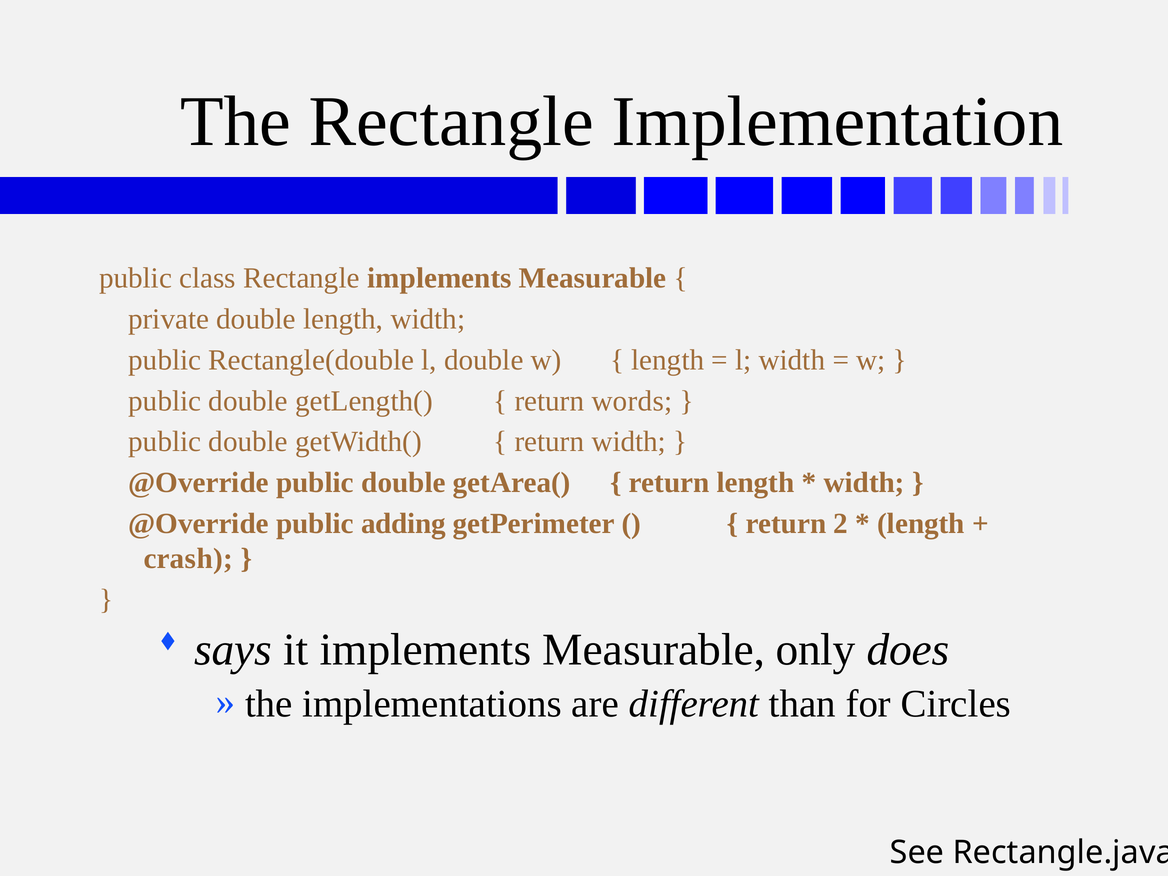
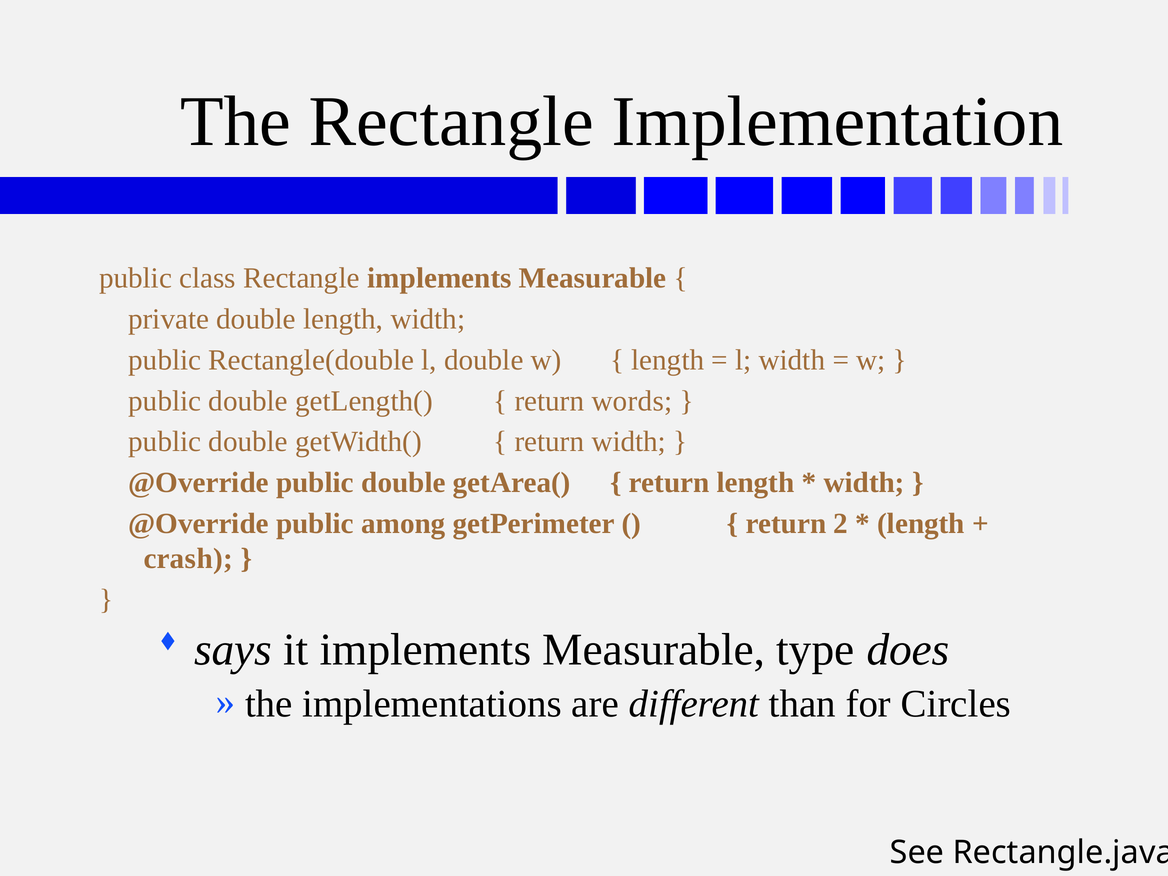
adding: adding -> among (403, 524)
only: only -> type (815, 650)
